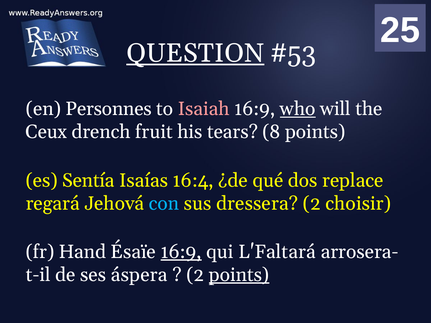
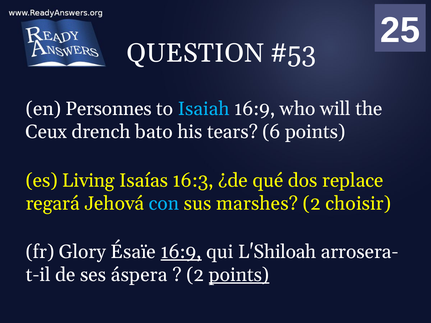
QUESTION underline: present -> none (195, 53)
Isaiah colour: pink -> light blue (204, 109)
who underline: present -> none (298, 109)
fruit: fruit -> bato (154, 132)
8: 8 -> 6 (271, 132)
Sentía: Sentía -> Living (88, 181)
16:4: 16:4 -> 16:3 (193, 181)
dressera: dressera -> marshes (257, 204)
Hand: Hand -> Glory (82, 252)
L'Faltará: L'Faltará -> L'Shiloah (277, 252)
